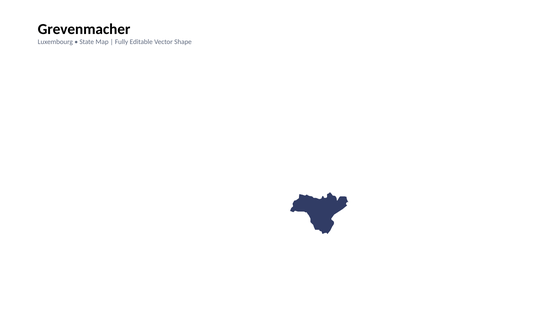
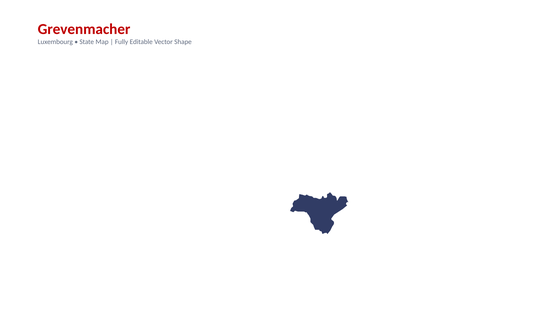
Grevenmacher colour: black -> red (84, 29)
